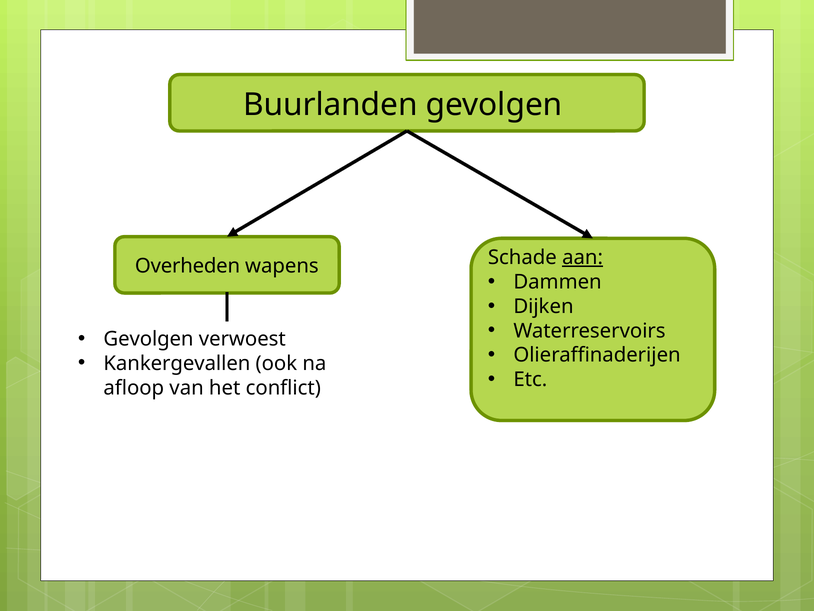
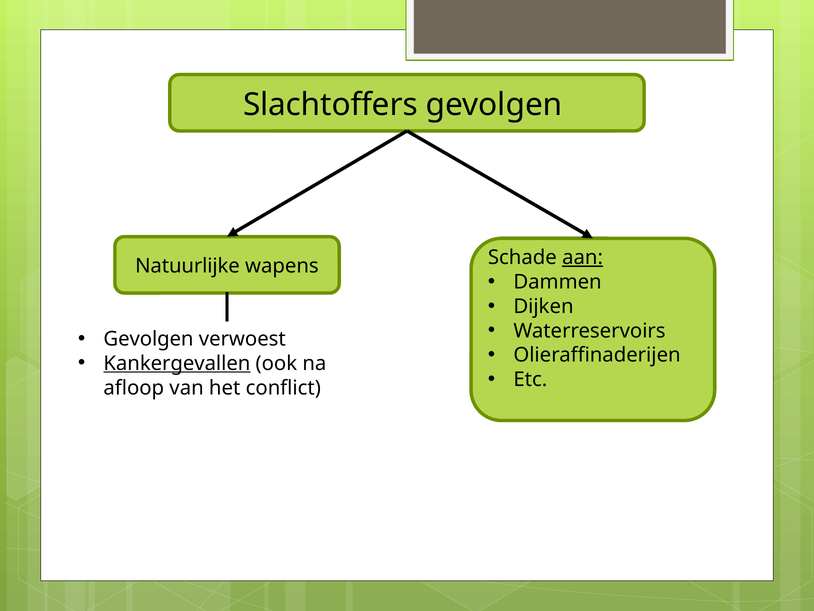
Buurlanden: Buurlanden -> Slachtoffers (330, 105)
Overheden: Overheden -> Natuurlijke (187, 266)
Kankergevallen underline: none -> present (177, 363)
